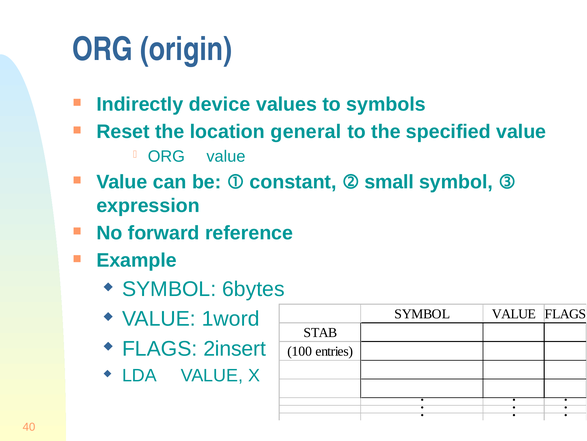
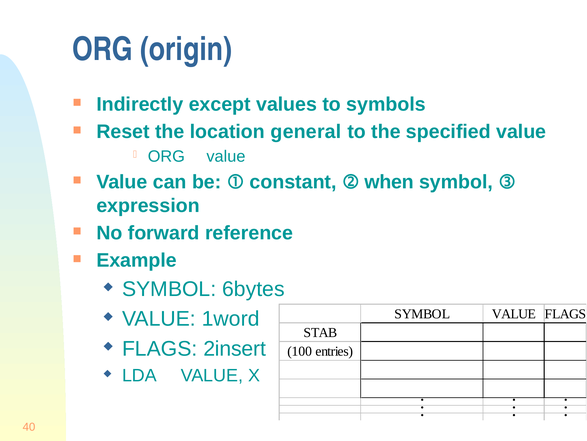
device: device -> except (220, 104)
small: small -> when (389, 182)
